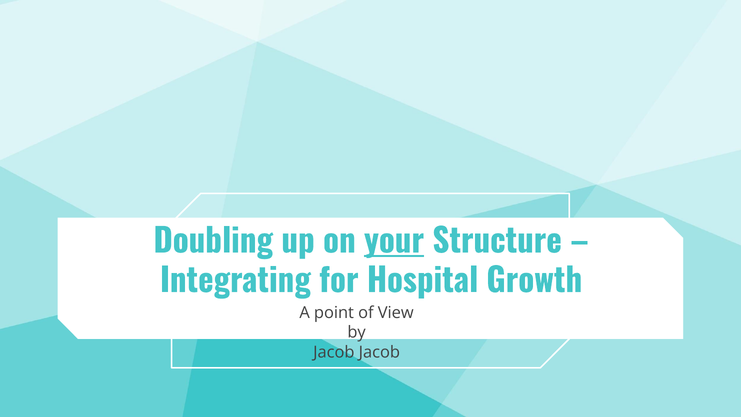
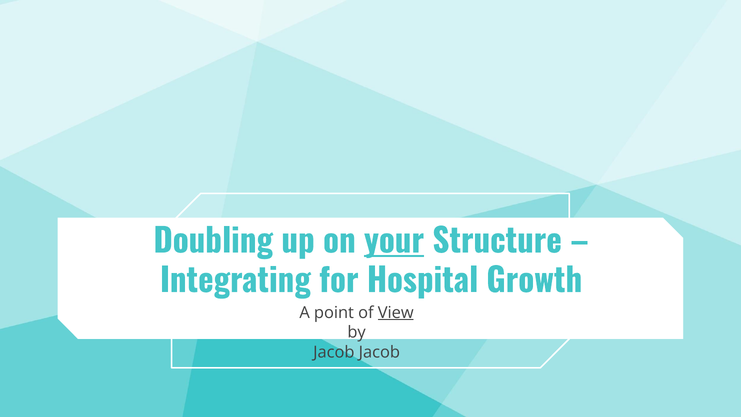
View underline: none -> present (396, 312)
